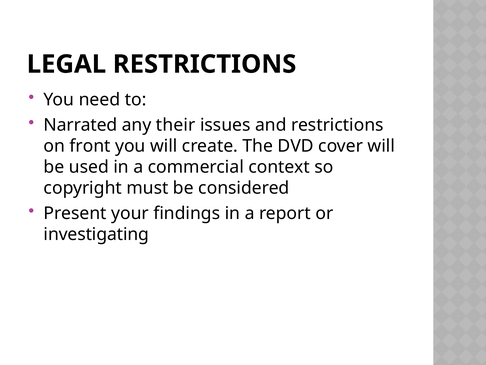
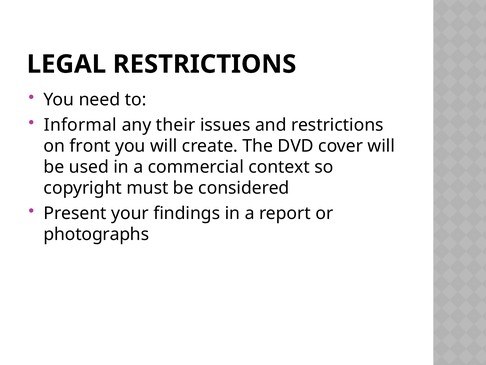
Narrated: Narrated -> Informal (80, 125)
investigating: investigating -> photographs (96, 234)
